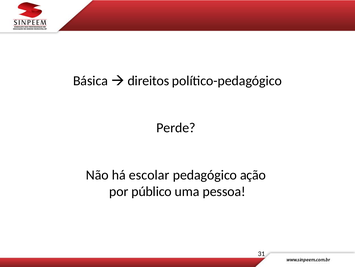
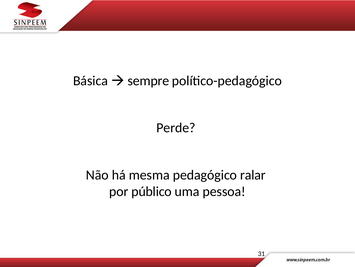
direitos: direitos -> sempre (148, 81)
escolar: escolar -> mesma (149, 175)
ação: ação -> ralar (253, 175)
